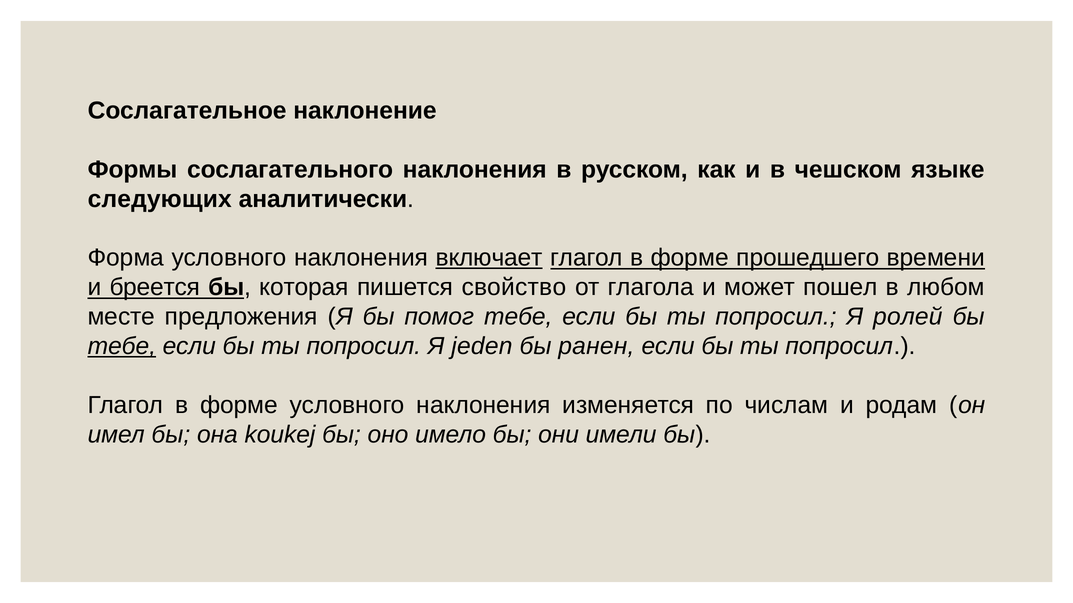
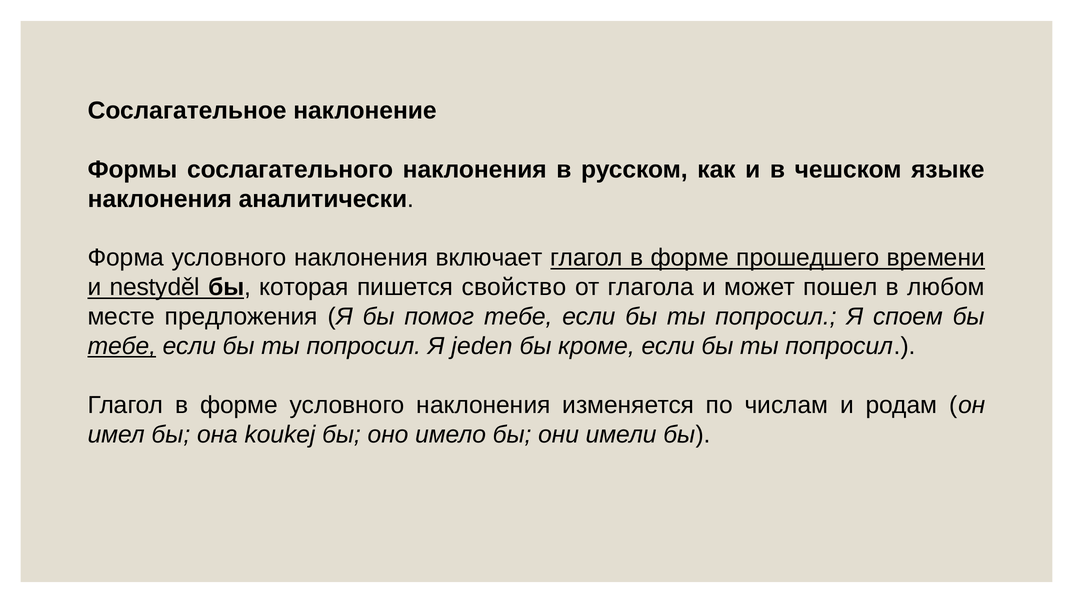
следующих: следующих -> наклонения (160, 199)
включает underline: present -> none (489, 258)
бреется: бреется -> nestyděl (155, 288)
ролей: ролей -> споем (908, 317)
ранен: ранен -> кроме (596, 347)
